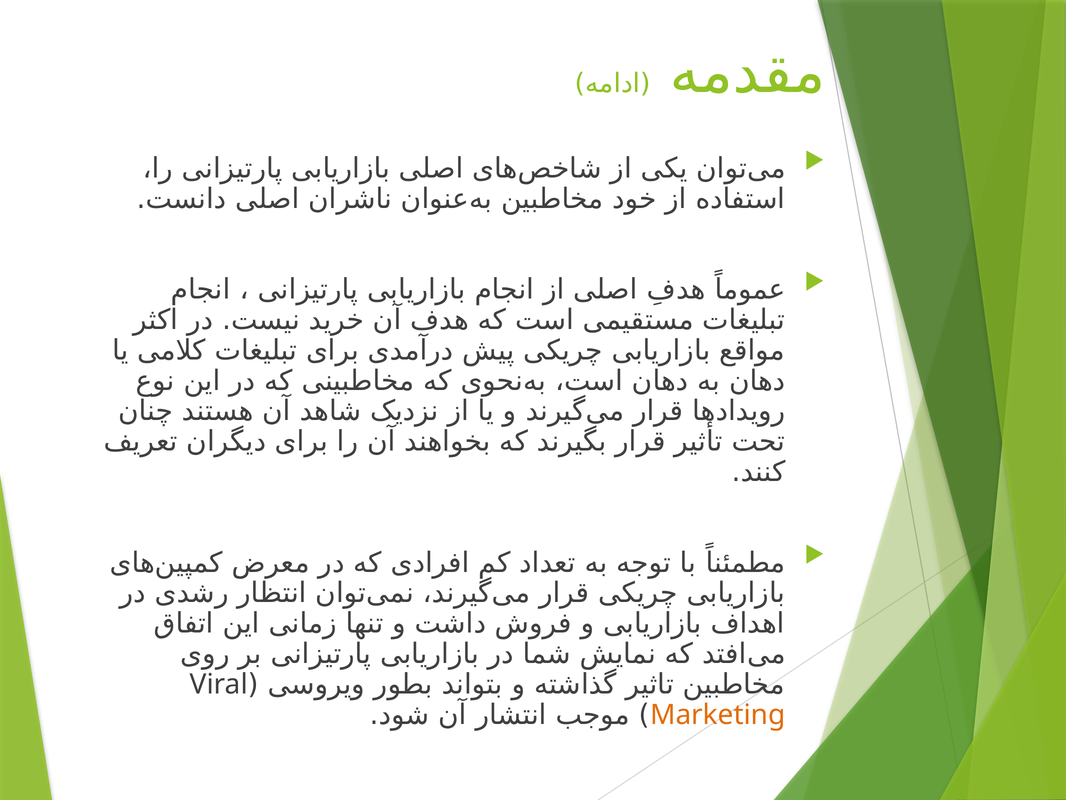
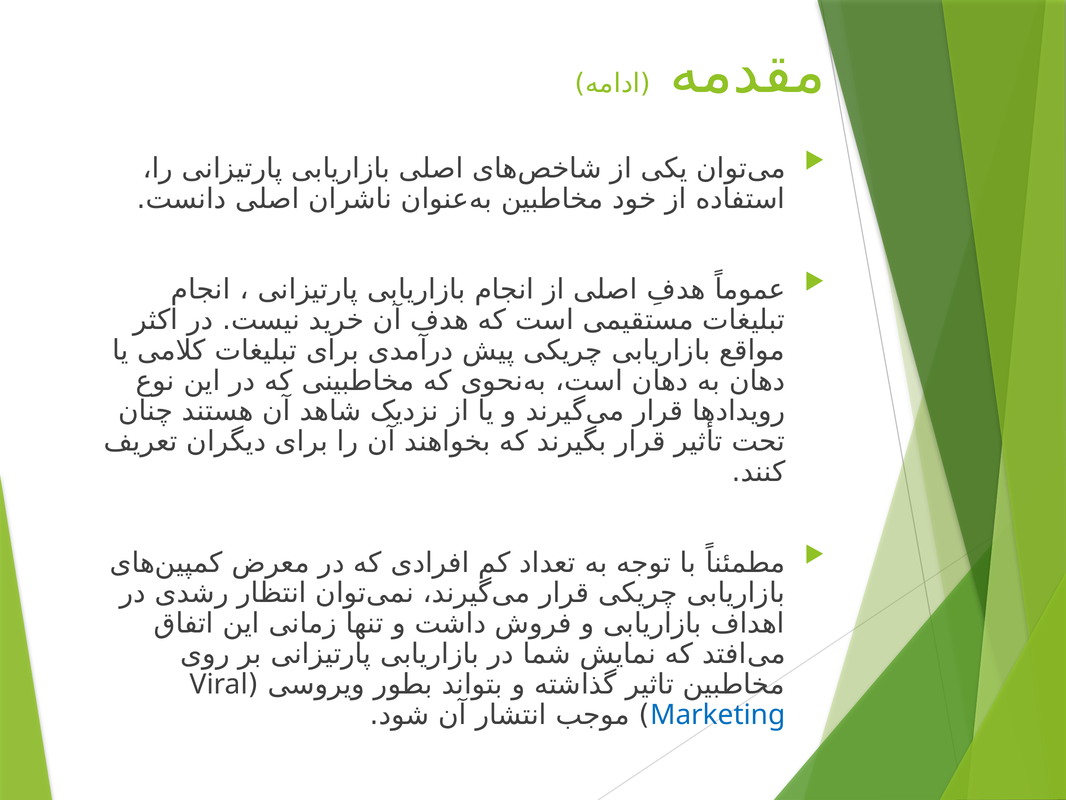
Marketing colour: orange -> blue (718, 714)
